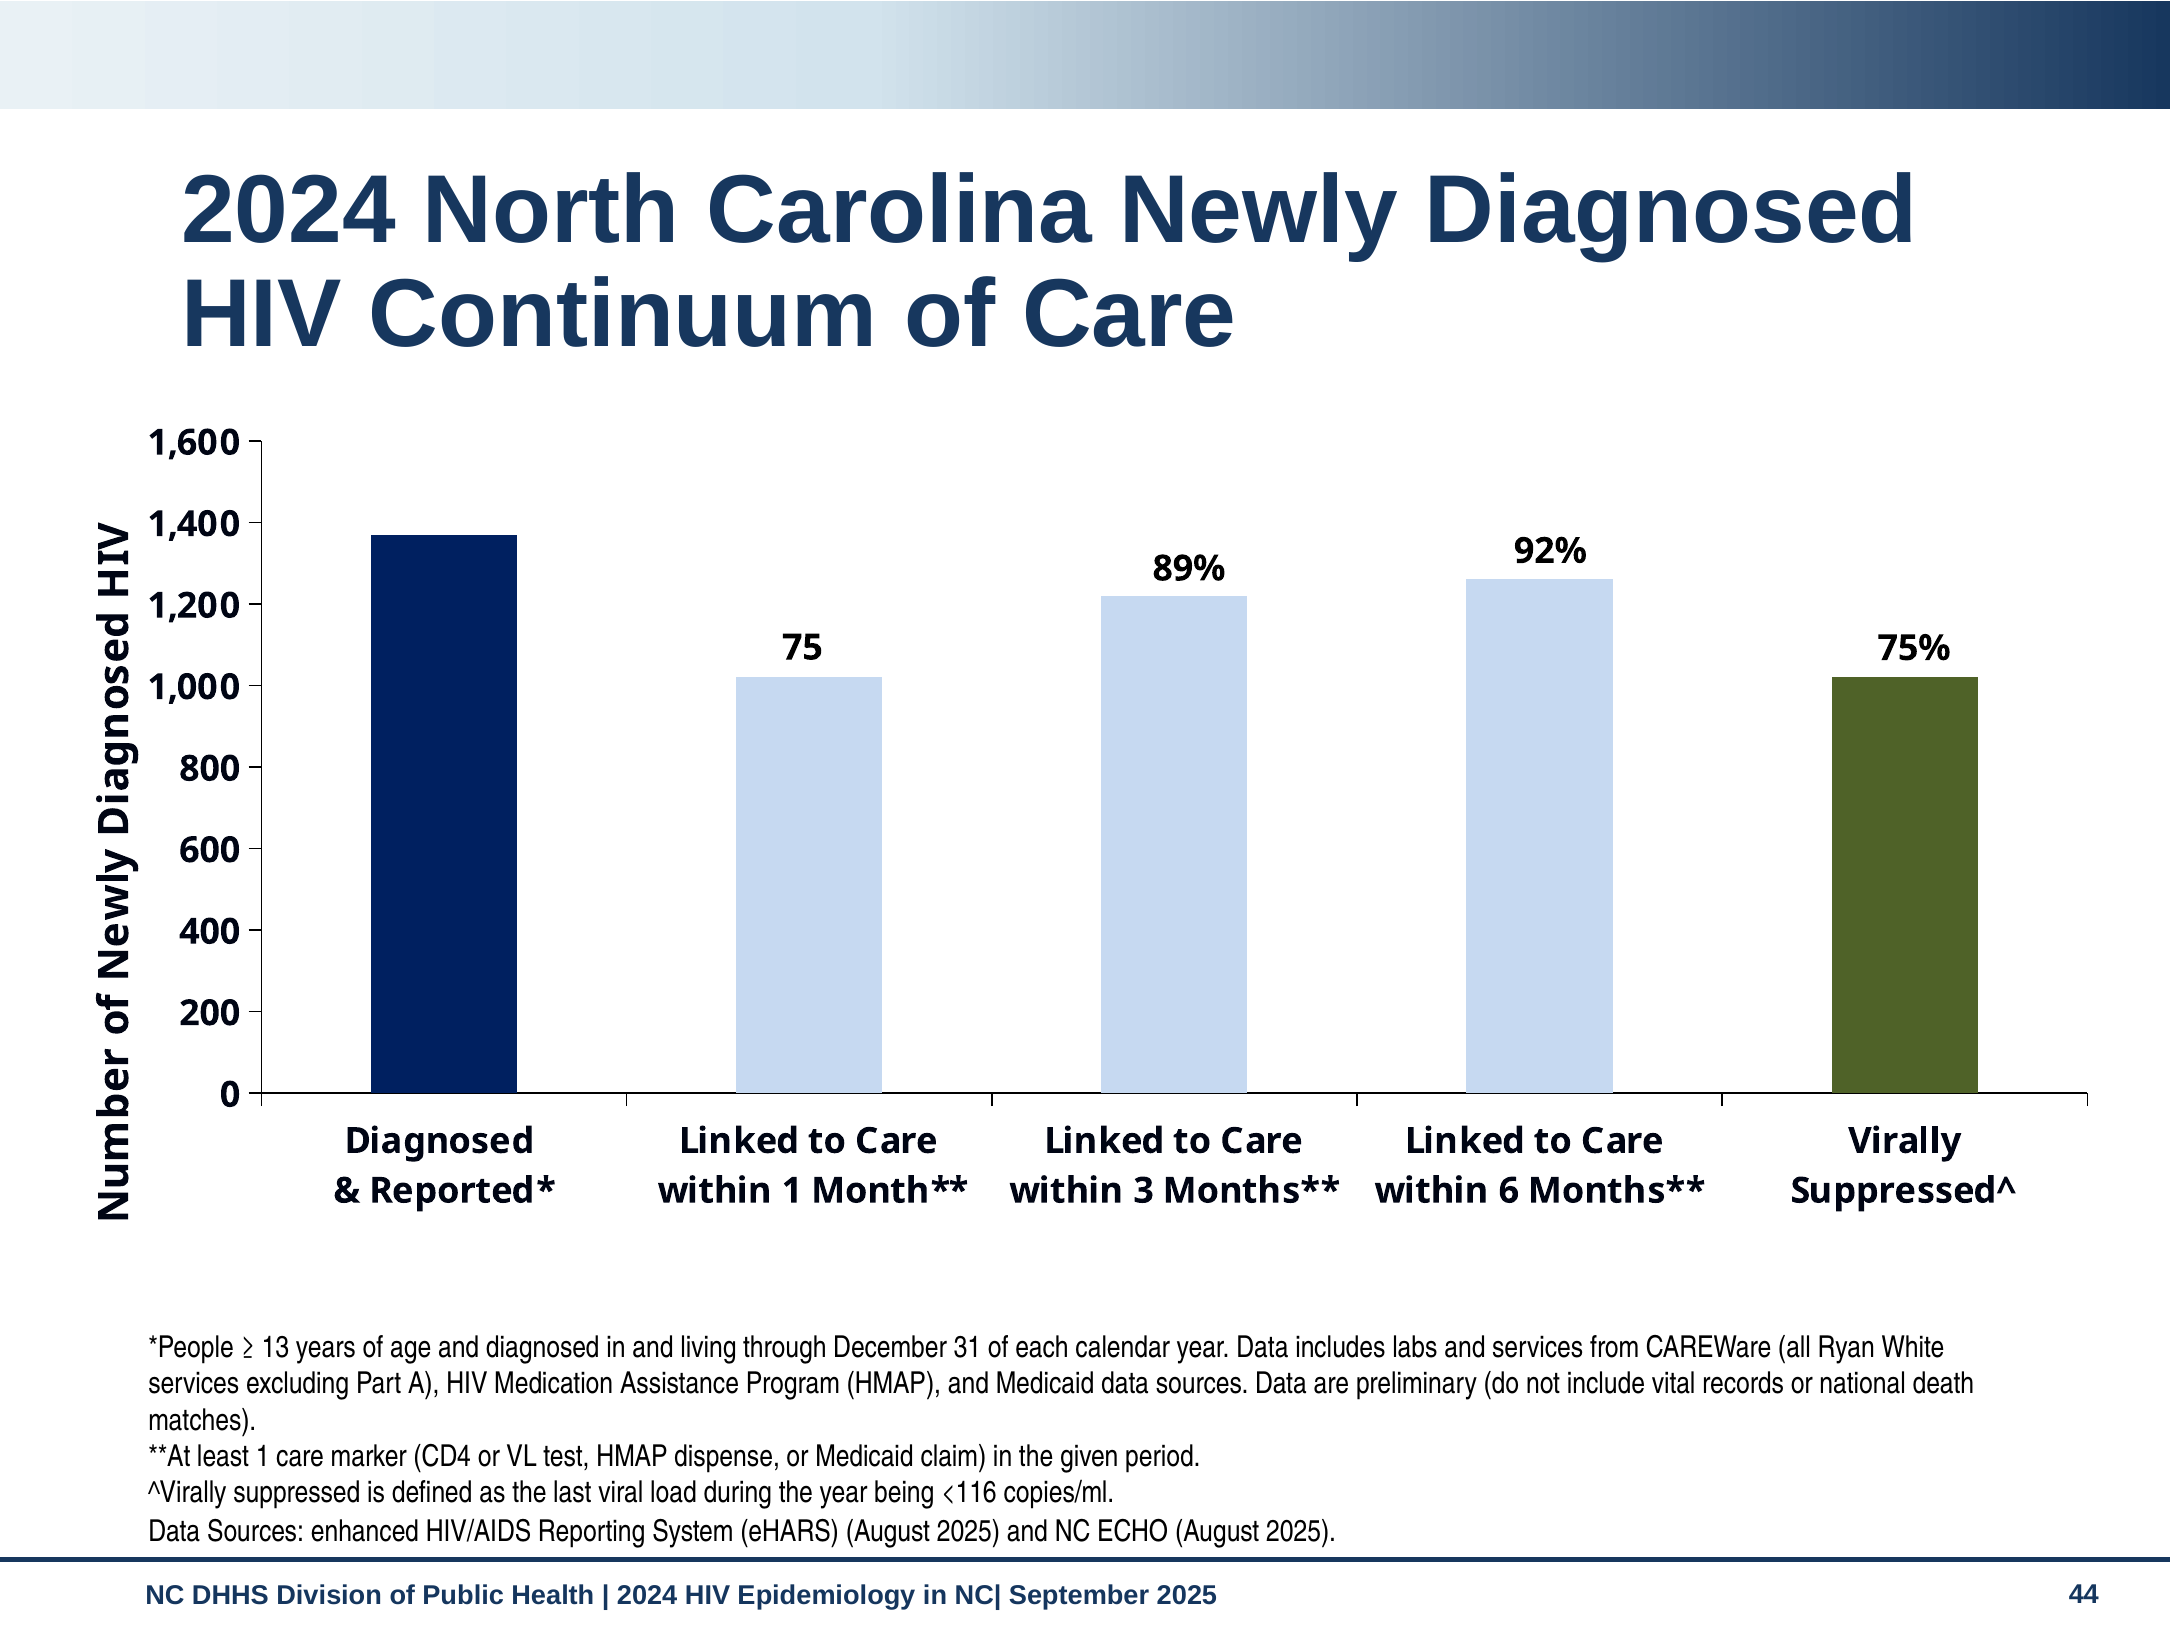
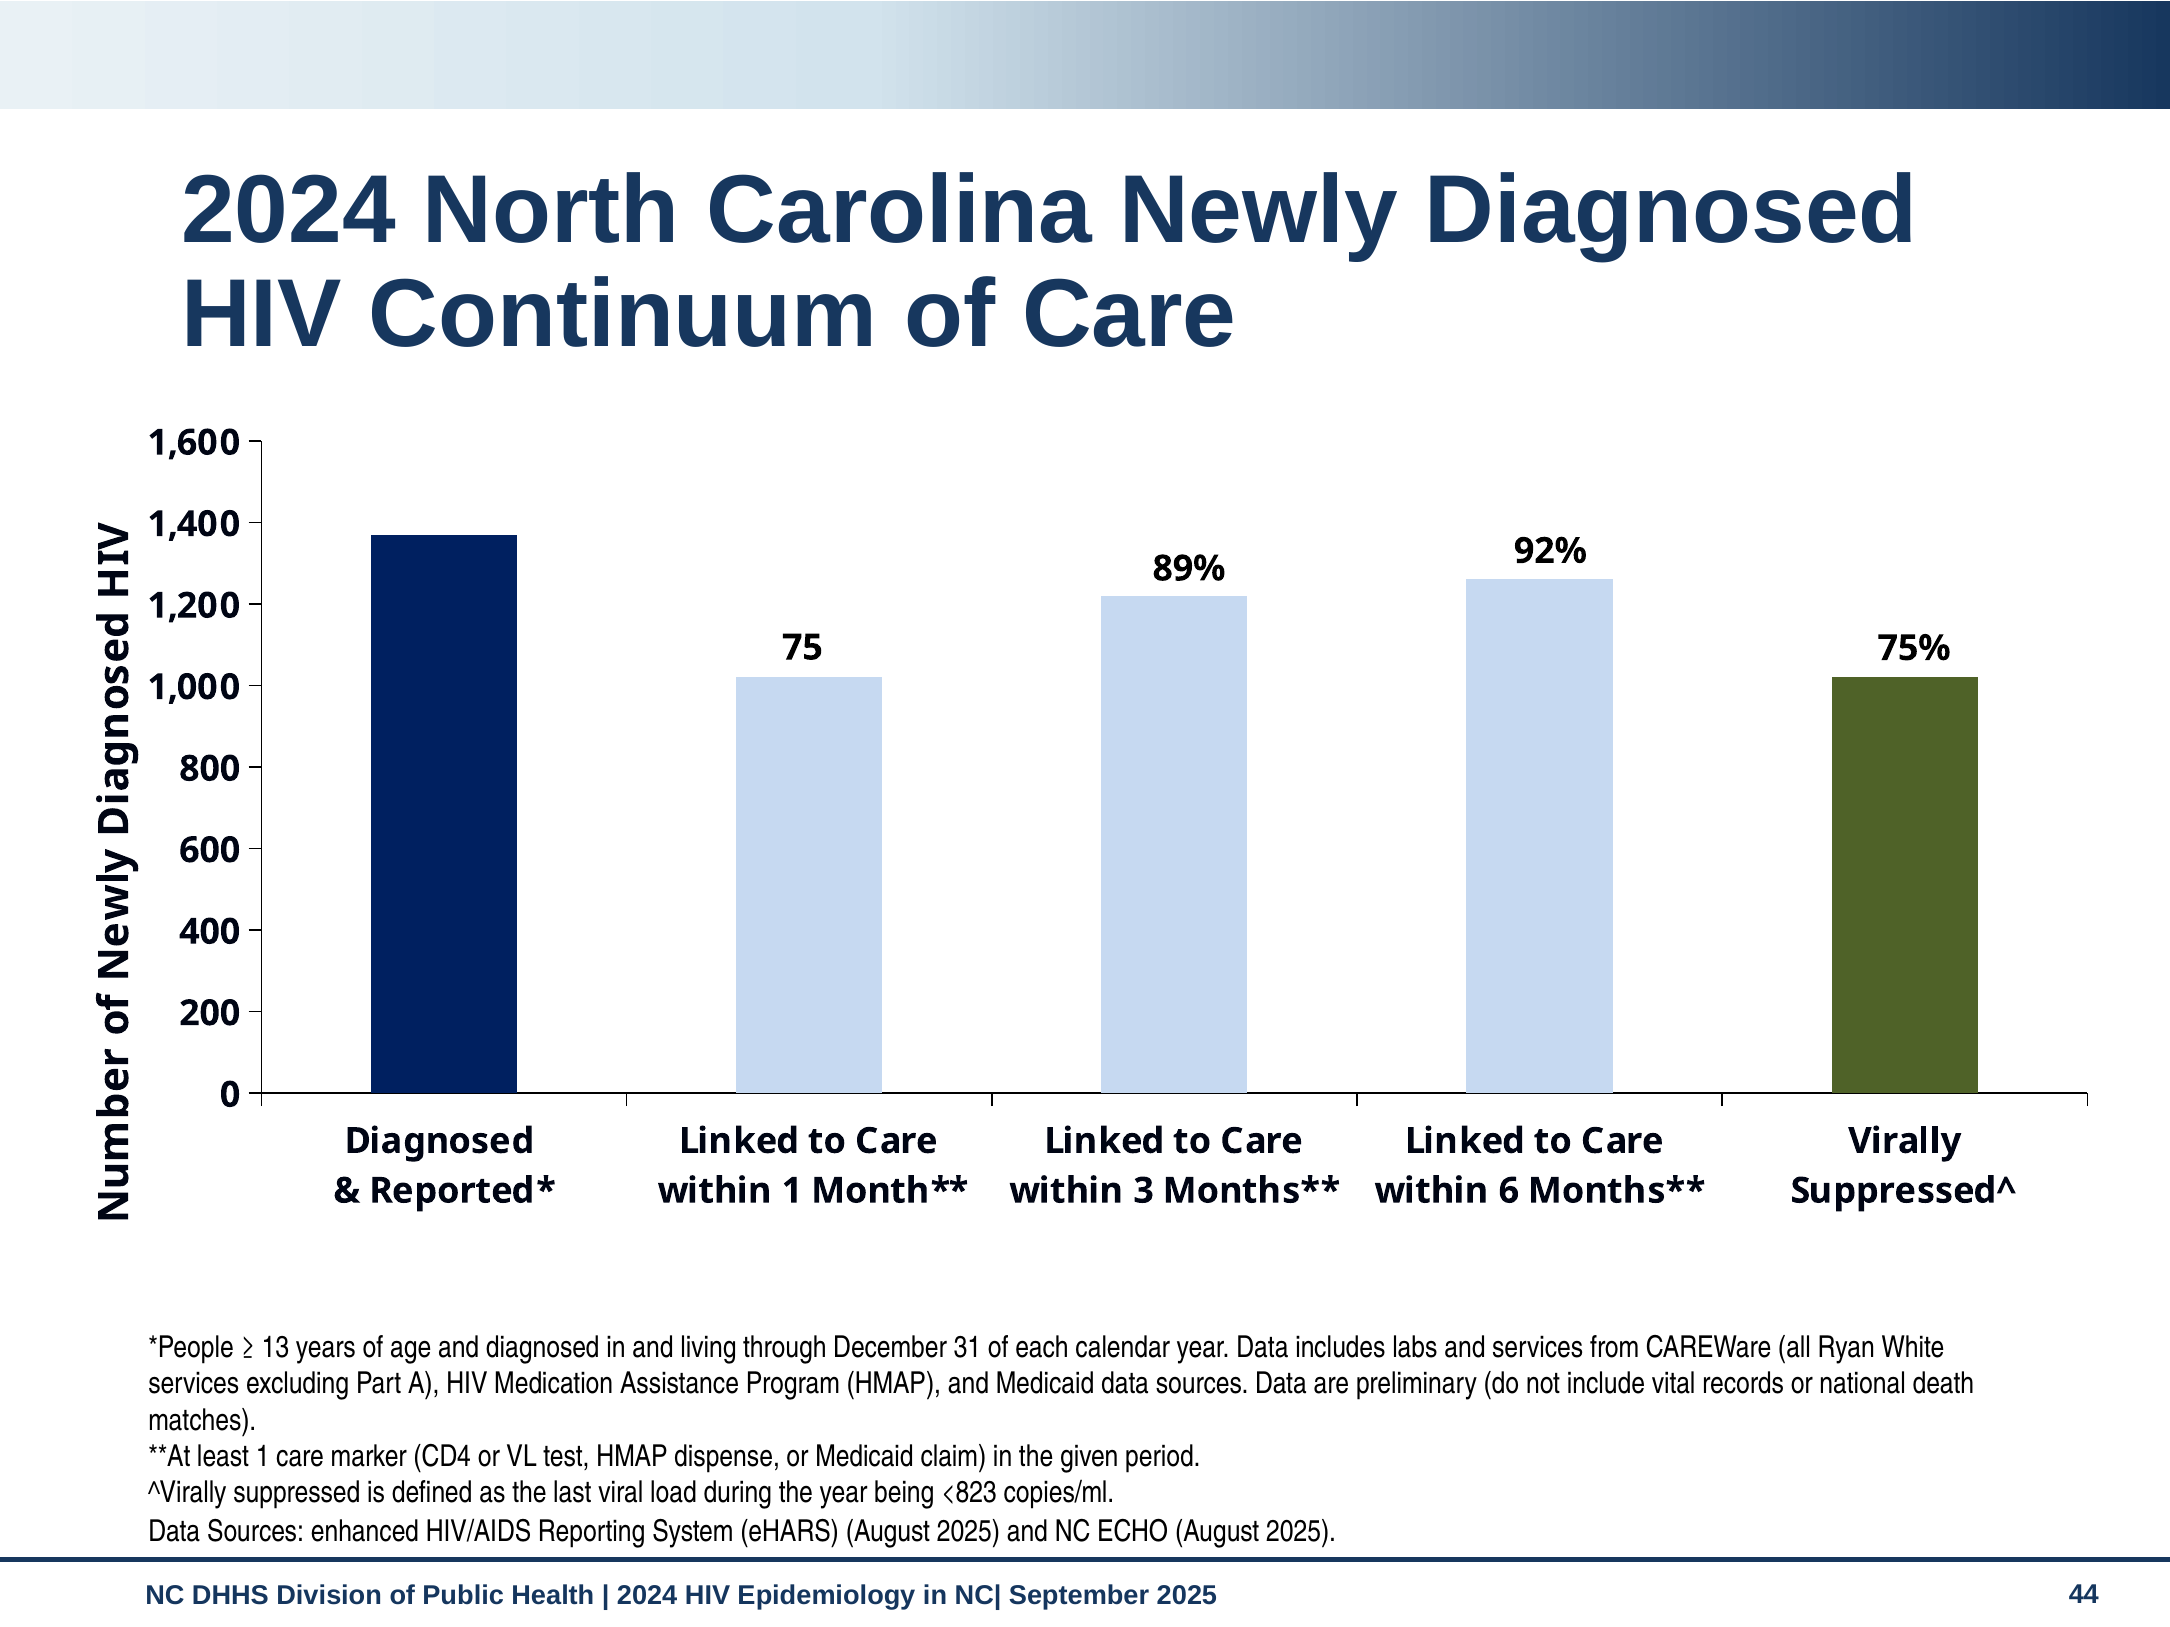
<116: <116 -> <823 (969, 1493)
